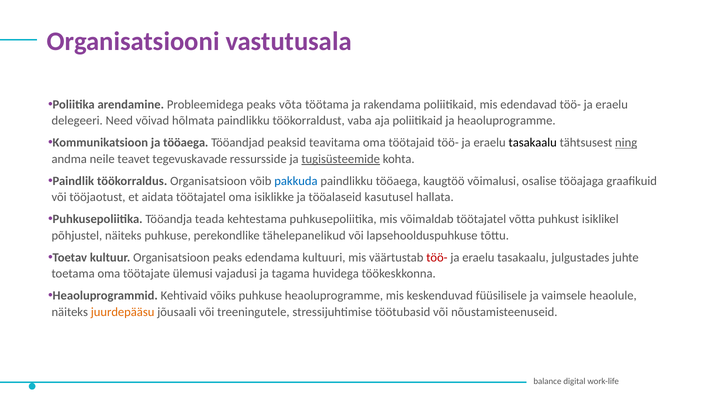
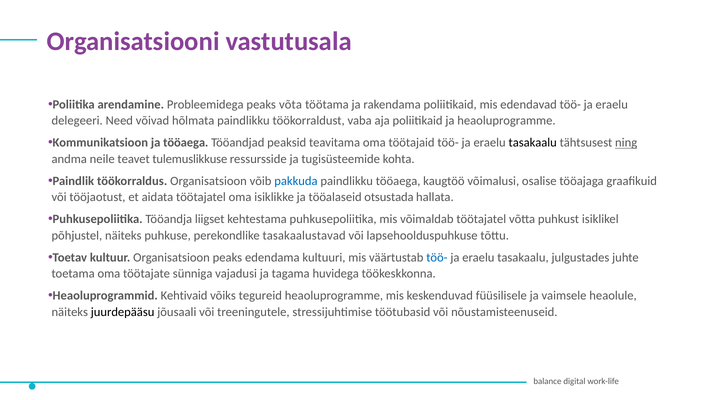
tegevuskavade: tegevuskavade -> tulemuslikkuse (190, 159)
tugisüsteemide underline: present -> none (341, 159)
kasutusel: kasutusel -> otsustada (389, 197)
teada: teada -> liigset (210, 219)
tähelepanelikud: tähelepanelikud -> tasakaalustavad (304, 235)
töö- colour: red -> blue (437, 258)
ülemusi: ülemusi -> sünniga (193, 274)
võiks puhkuse: puhkuse -> tegureid (260, 296)
juurdepääsu colour: orange -> black (123, 312)
